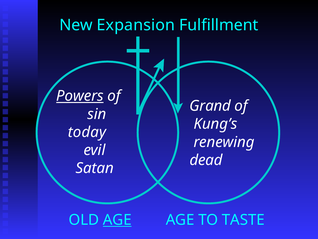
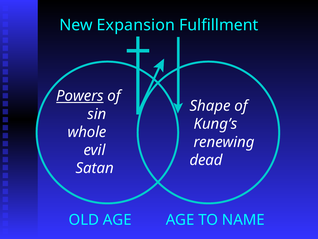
Grand: Grand -> Shape (210, 106)
today: today -> whole (87, 132)
AGE underline: present -> none (117, 219)
TASTE: TASTE -> NAME (243, 219)
